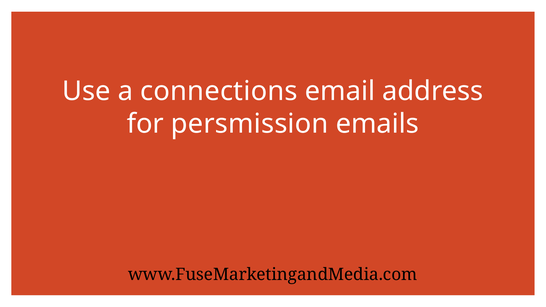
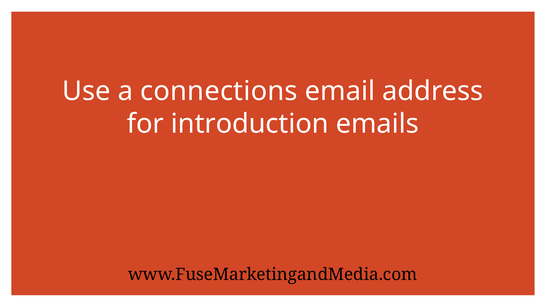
persmission: persmission -> introduction (250, 124)
